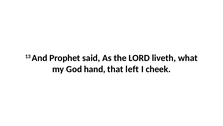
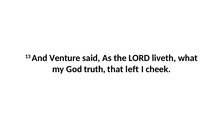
Prophet: Prophet -> Venture (65, 58)
hand: hand -> truth (95, 69)
